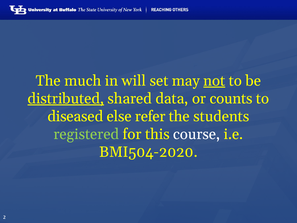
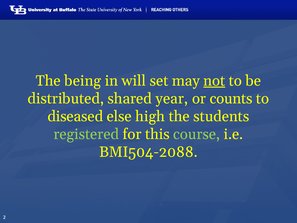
much: much -> being (83, 81)
distributed underline: present -> none (66, 98)
data: data -> year (172, 98)
refer: refer -> high (150, 116)
course colour: white -> light green (197, 134)
BMI504-2020: BMI504-2020 -> BMI504-2088 (148, 152)
